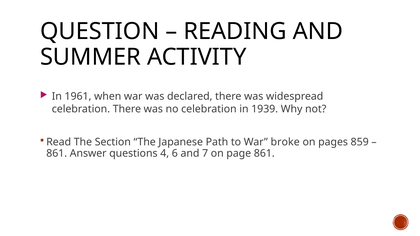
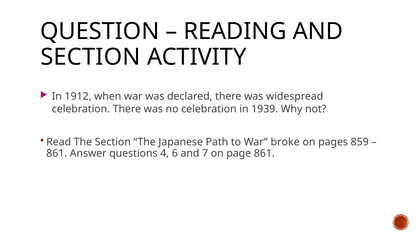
SUMMER: SUMMER -> SECTION (90, 57)
1961: 1961 -> 1912 (78, 97)
